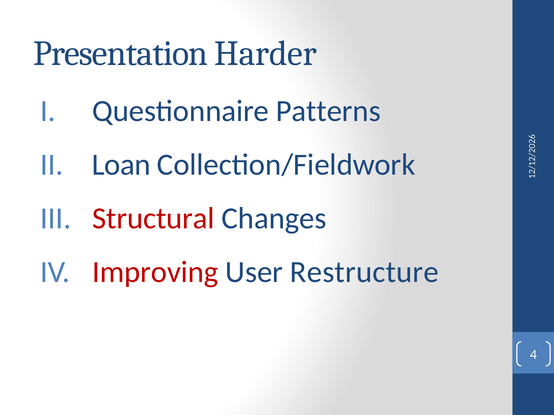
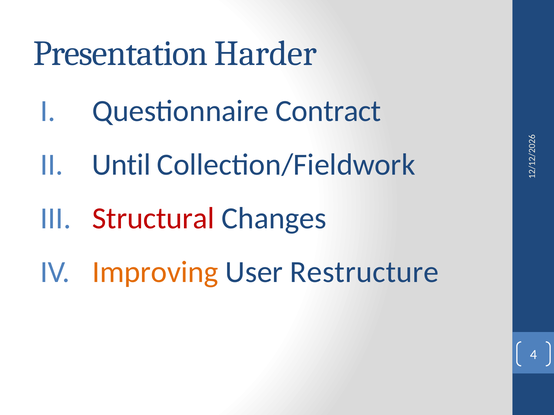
Patterns: Patterns -> Contract (328, 111)
Loan: Loan -> Until (121, 165)
Improving colour: red -> orange (155, 272)
